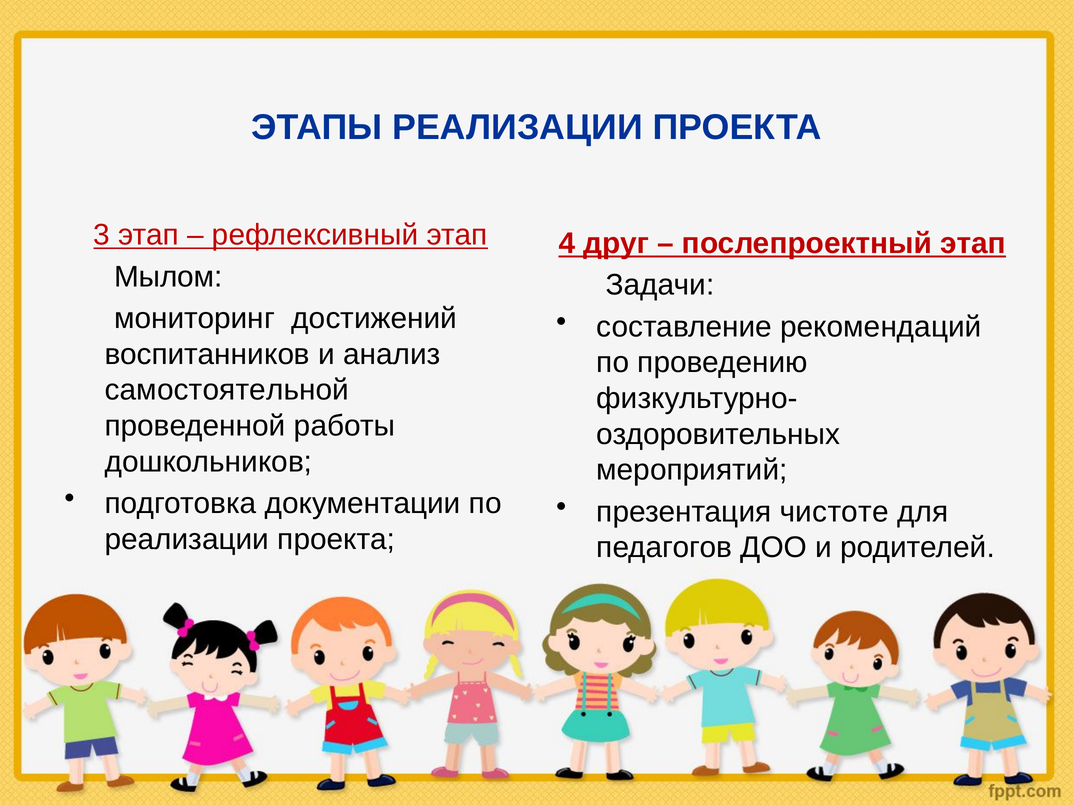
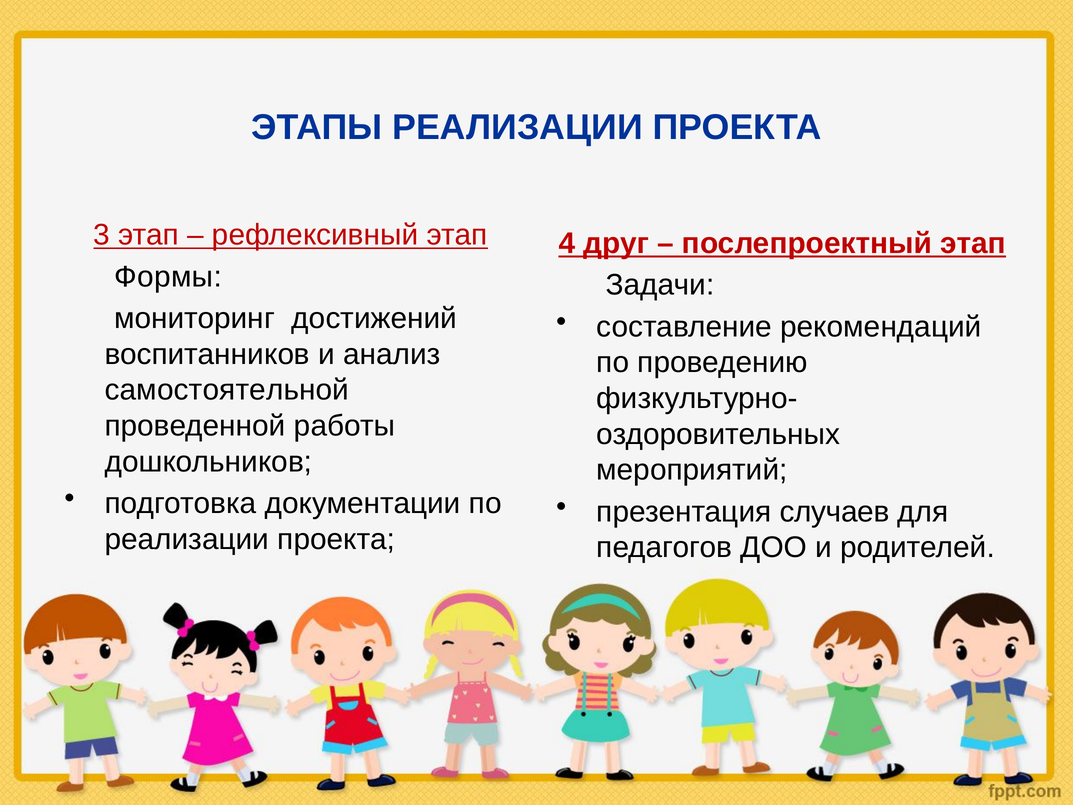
Мылом: Мылом -> Формы (168, 277)
чистоте: чистоте -> случаев (834, 512)
